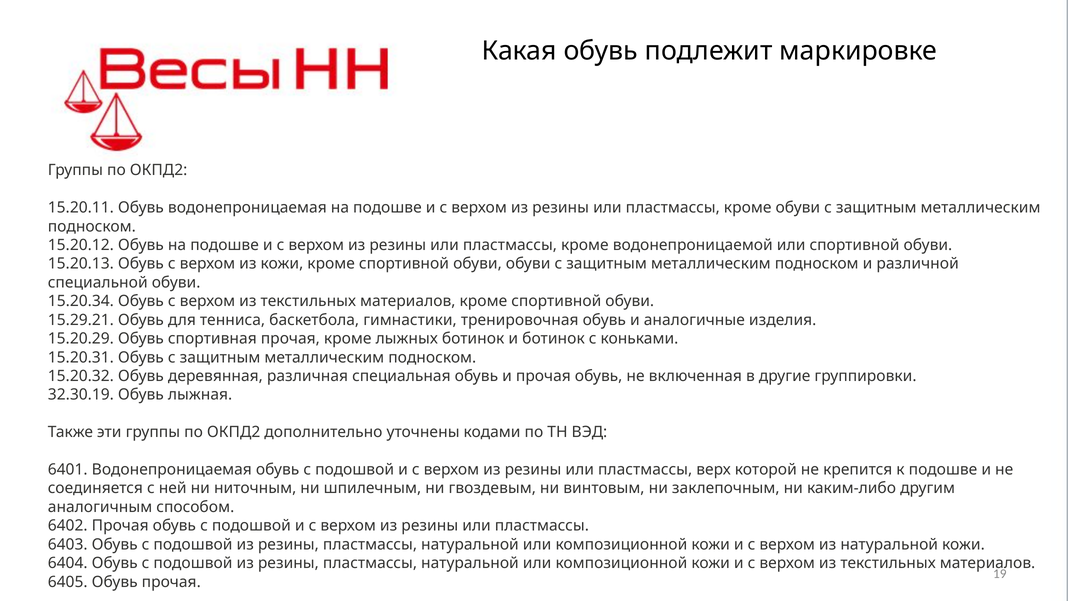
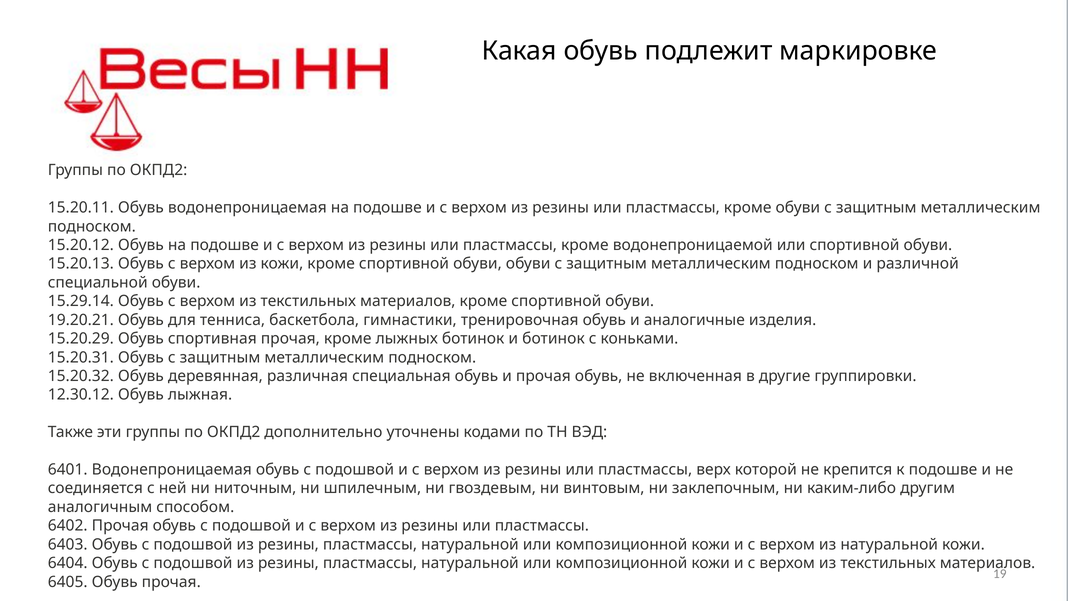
15.20.34: 15.20.34 -> 15.29.14 (81, 301)
15.29.21: 15.29.21 -> 19.20.21 (81, 320)
32.30.19: 32.30.19 -> 12.30.12 (81, 395)
